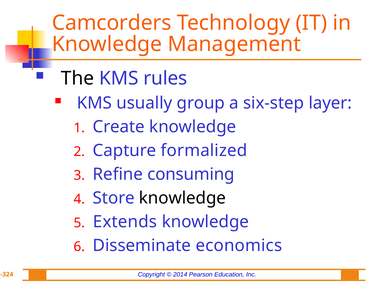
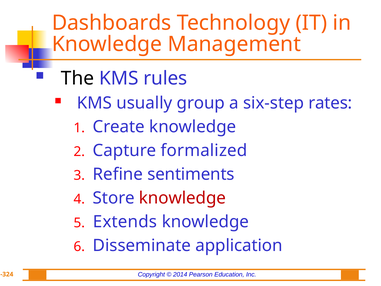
Camcorders: Camcorders -> Dashboards (112, 23)
layer: layer -> rates (330, 103)
consuming: consuming -> sentiments (191, 174)
knowledge colour: black -> red (183, 198)
economics: economics -> application (239, 245)
